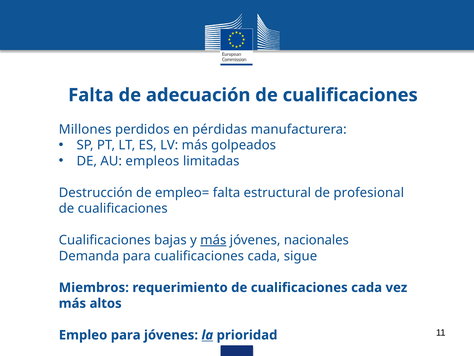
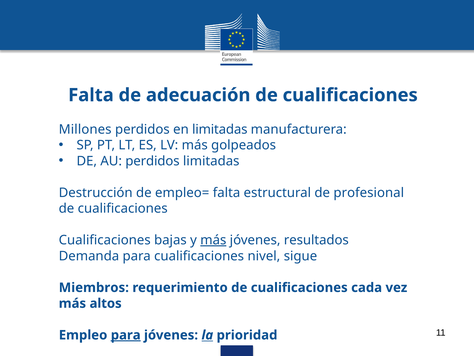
en pérdidas: pérdidas -> limitadas (220, 129)
AU empleos: empleos -> perdidos (152, 161)
nacionales: nacionales -> resultados (316, 240)
para cualificaciones cada: cada -> nivel (264, 256)
para underline: none -> present (126, 335)
